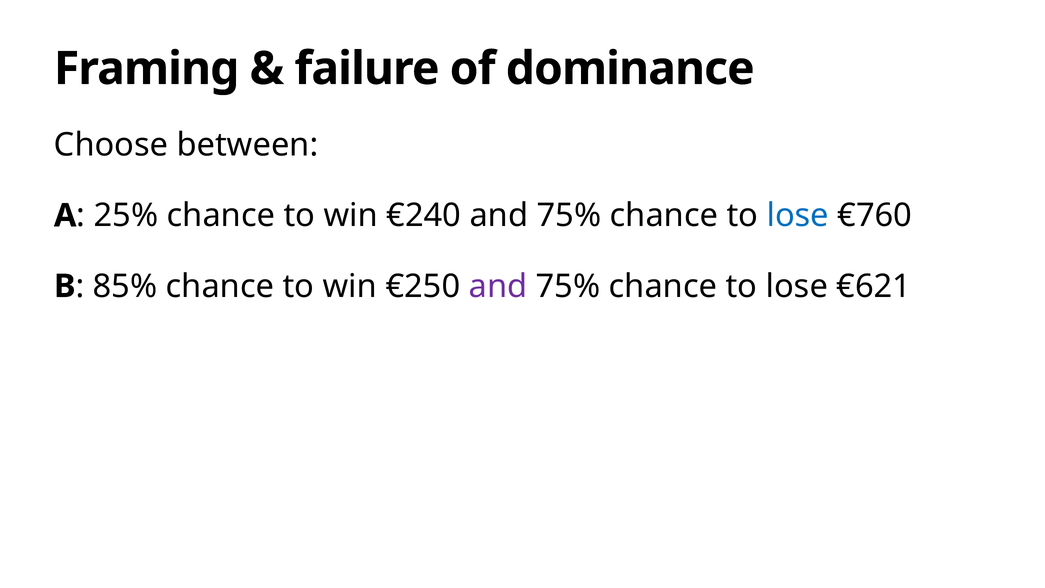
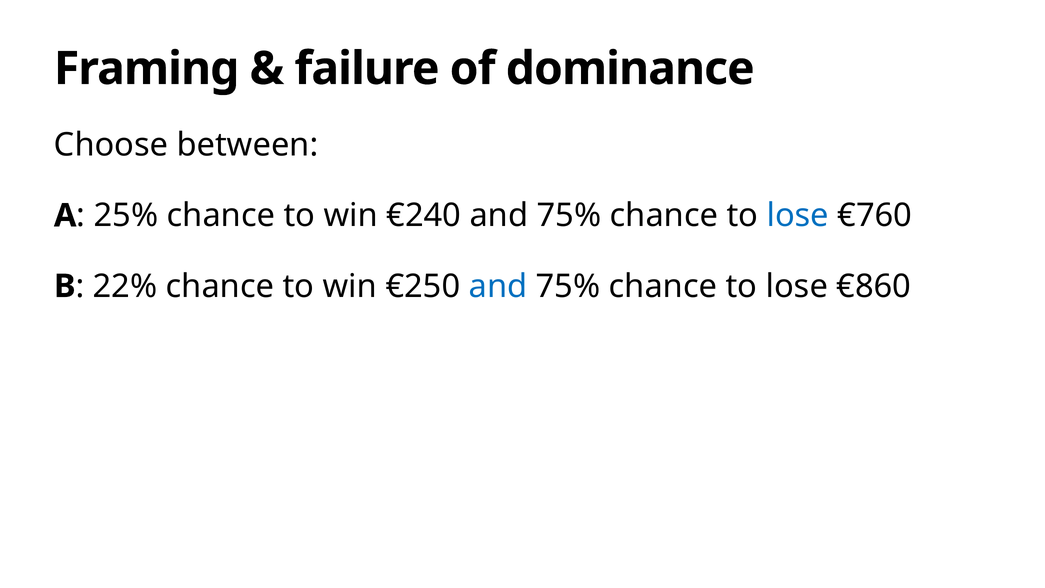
85%: 85% -> 22% (125, 286)
and colour: purple -> blue (498, 286)
€621: €621 -> €860 (874, 286)
